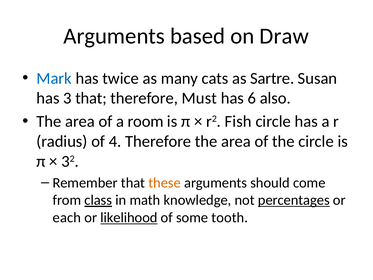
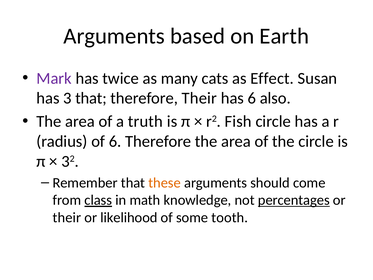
Draw: Draw -> Earth (284, 36)
Mark colour: blue -> purple (54, 78)
Sartre: Sartre -> Effect (272, 78)
therefore Must: Must -> Their (199, 98)
room: room -> truth (145, 121)
of 4: 4 -> 6 (115, 141)
each: each -> their (67, 217)
likelihood underline: present -> none (129, 217)
